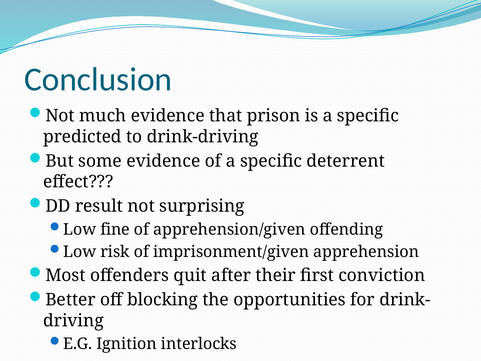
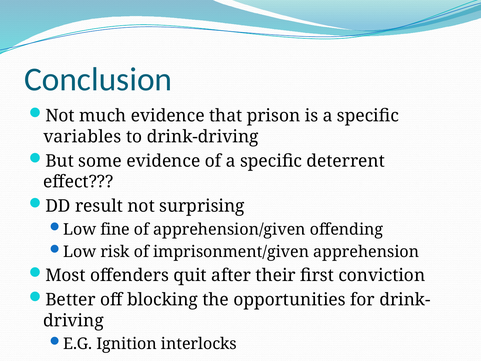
predicted: predicted -> variables (82, 137)
